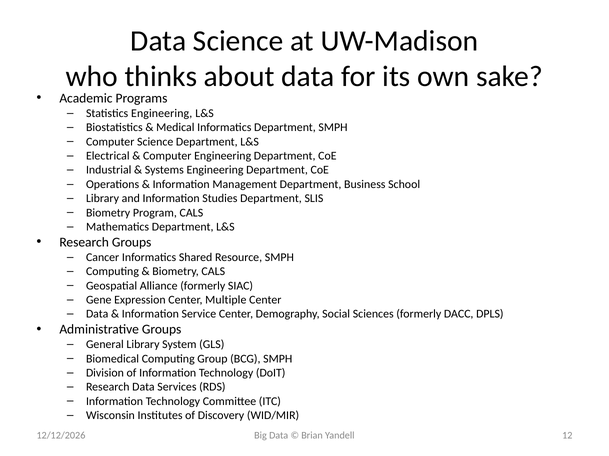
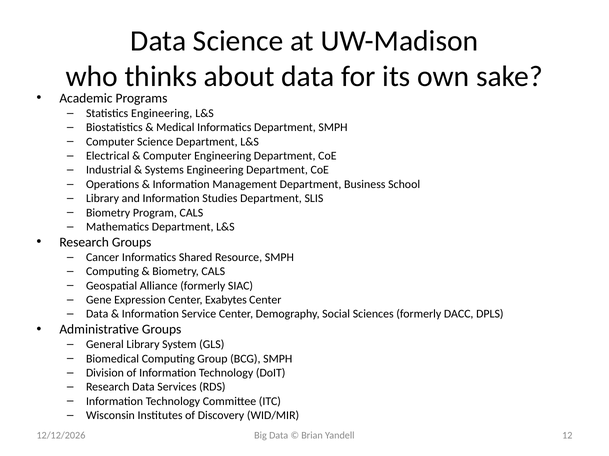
Multiple: Multiple -> Exabytes (226, 300)
